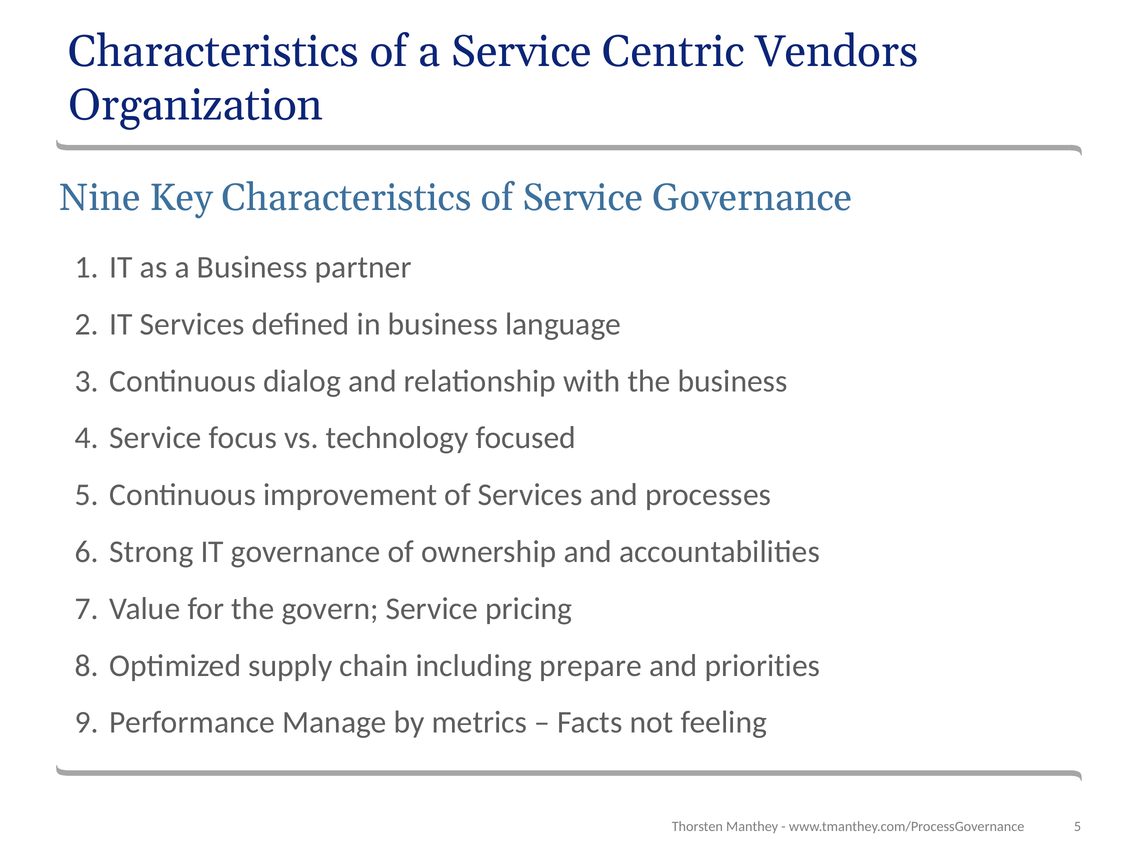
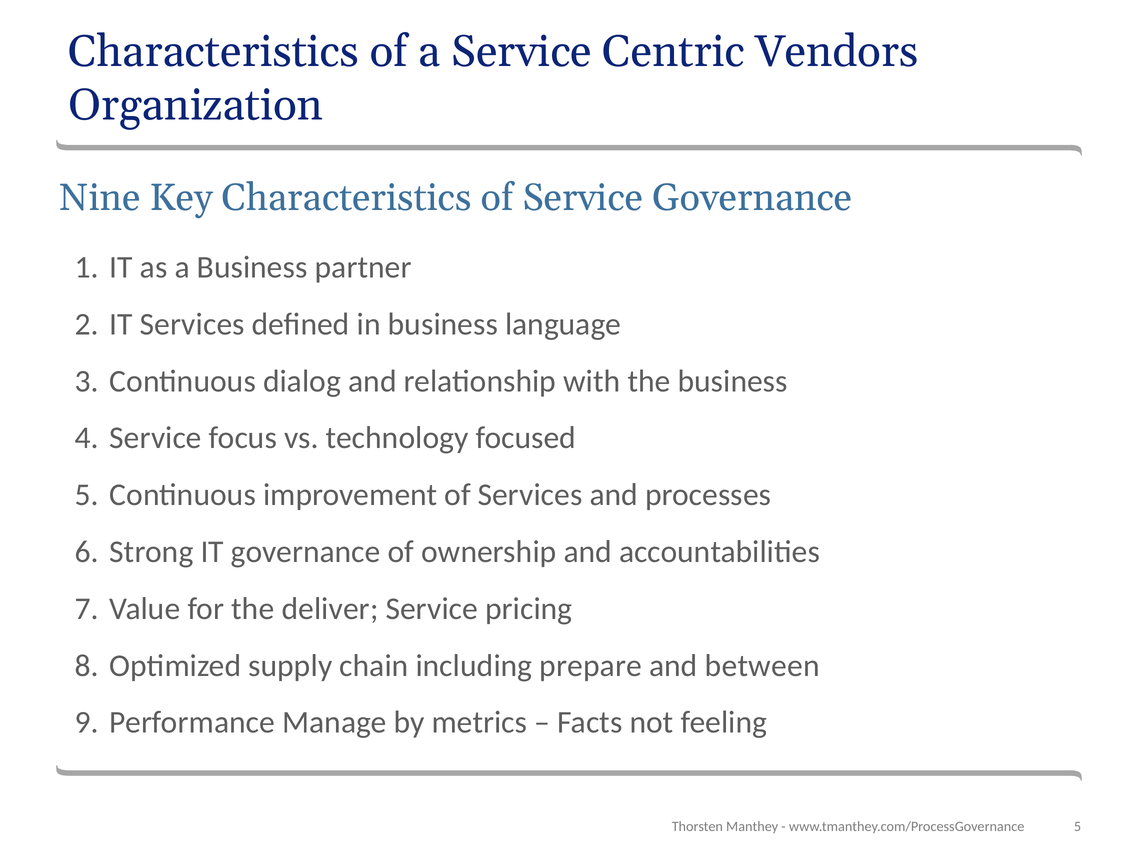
govern: govern -> deliver (330, 609)
priorities: priorities -> between (762, 666)
